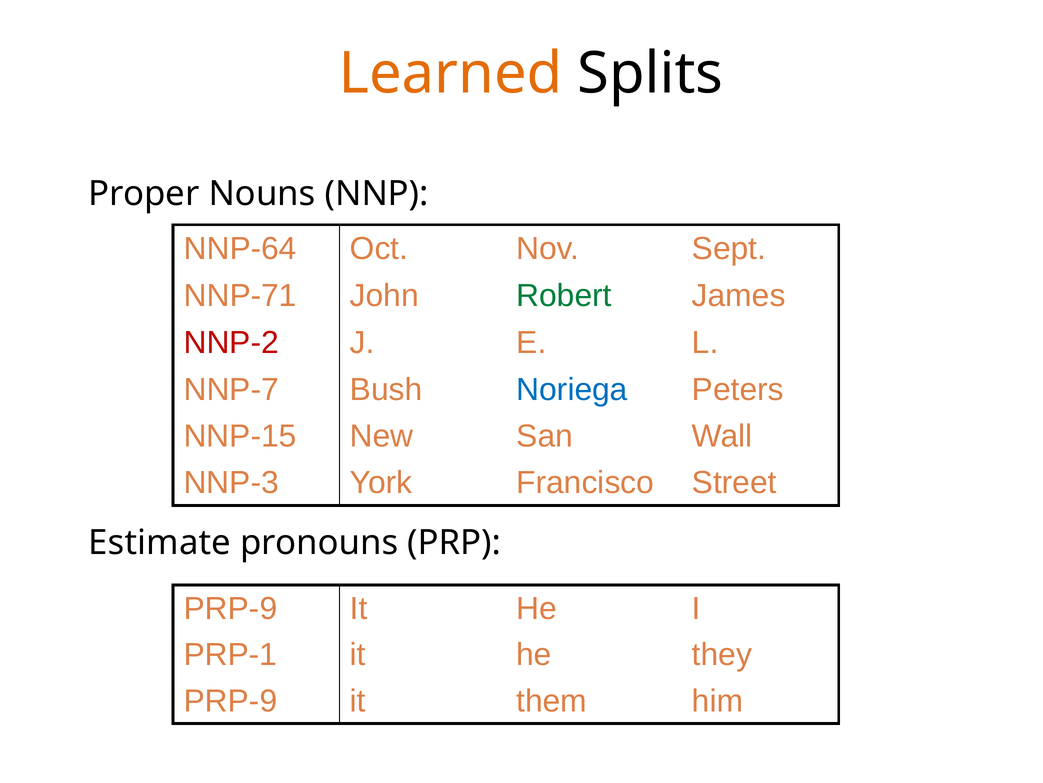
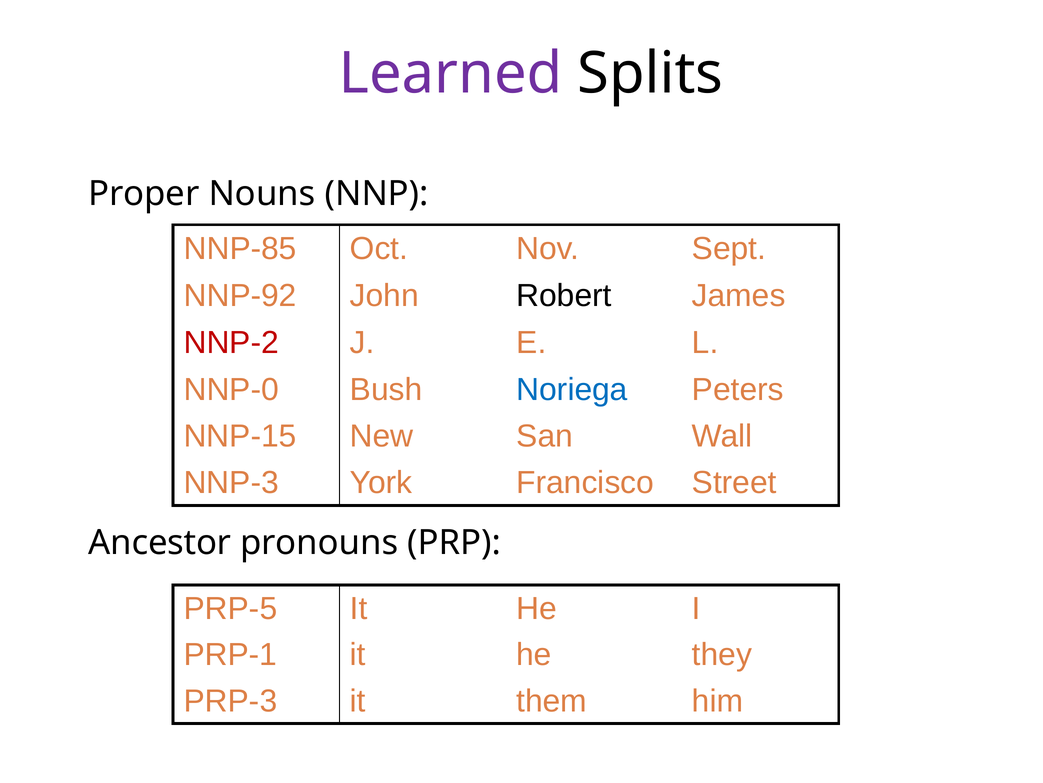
Learned colour: orange -> purple (451, 74)
NNP-64: NNP-64 -> NNP-85 (240, 249)
NNP-71: NNP-71 -> NNP-92 (240, 295)
Robert colour: green -> black (564, 295)
NNP-7: NNP-7 -> NNP-0 (231, 389)
Estimate: Estimate -> Ancestor (160, 542)
PRP-9: PRP-9 -> PRP-5 (230, 608)
PRP-9: PRP-9 -> PRP-3 (230, 700)
